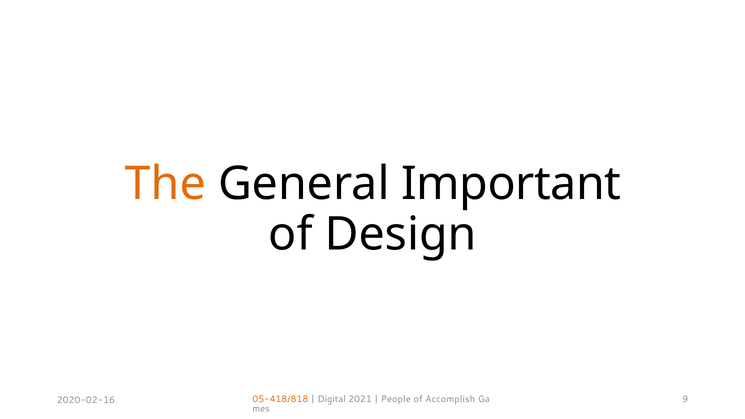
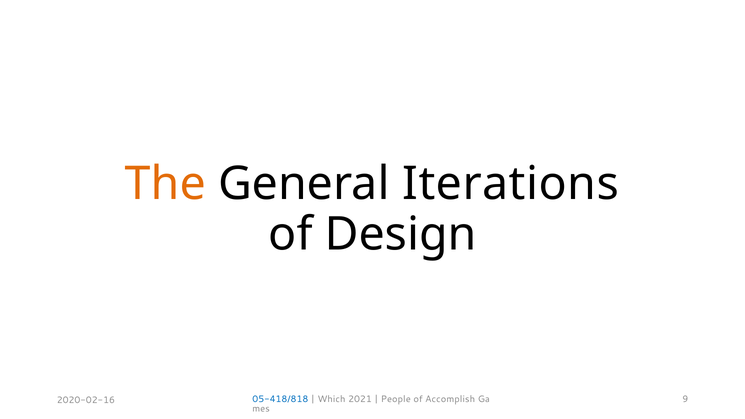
Important: Important -> Iterations (511, 184)
05-418/818 colour: orange -> blue (280, 399)
Digital: Digital -> Which (332, 399)
